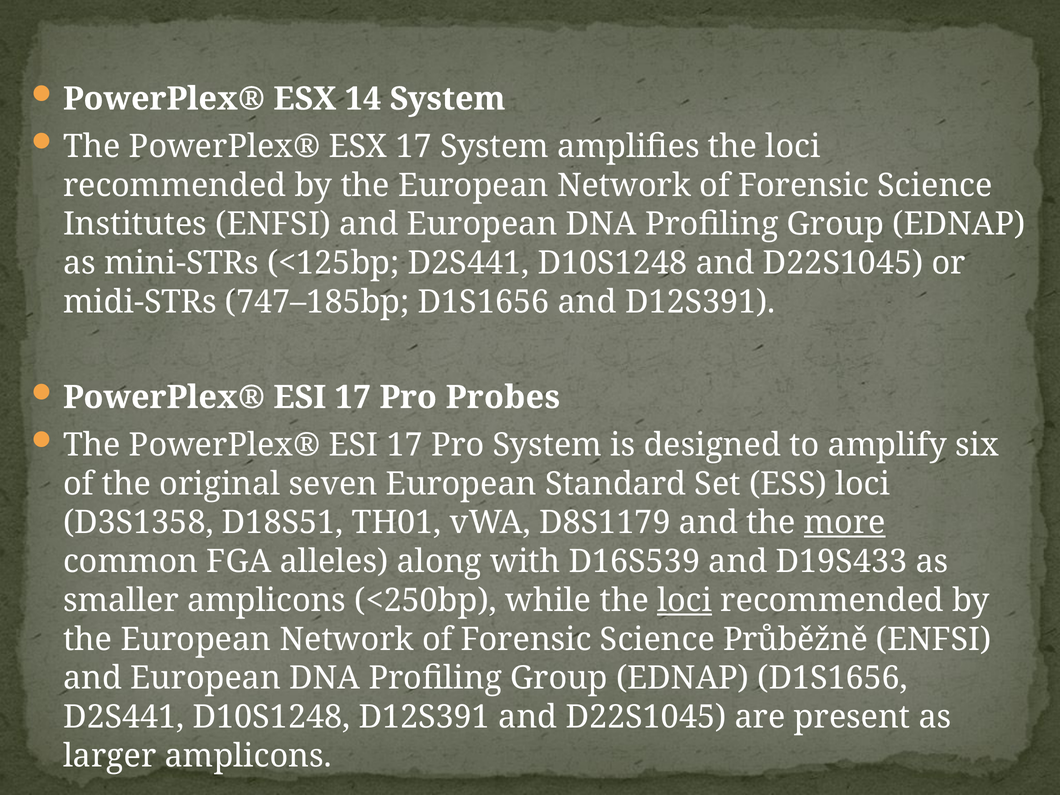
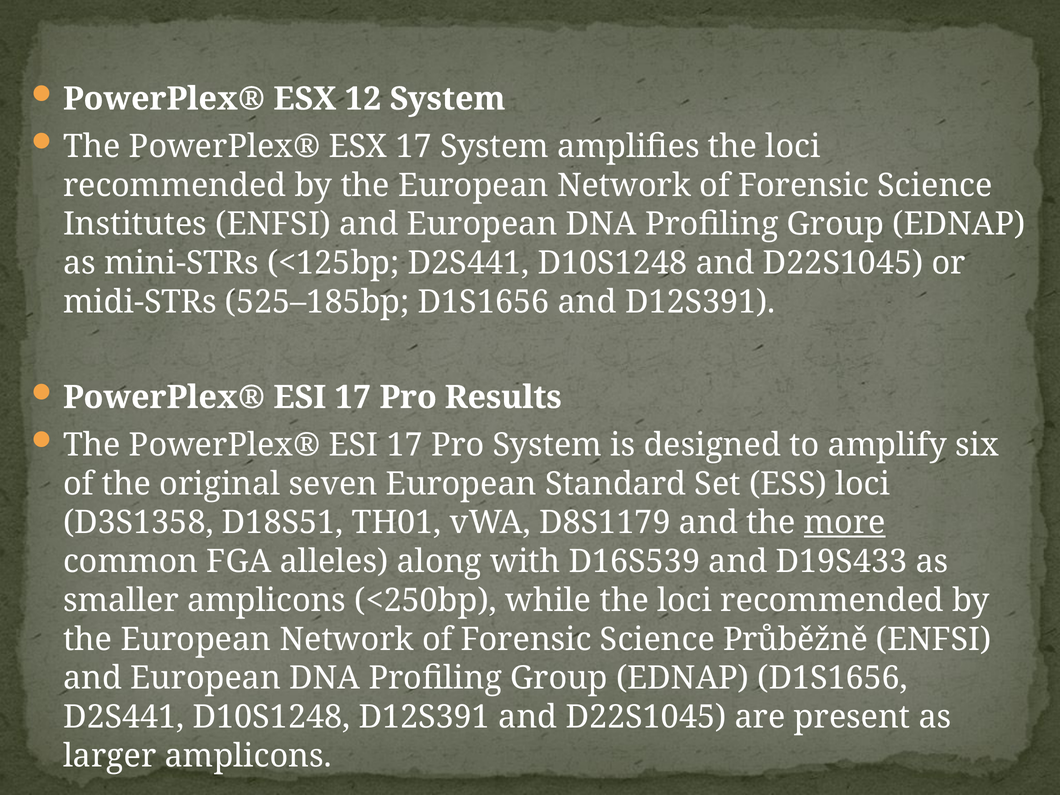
14: 14 -> 12 (363, 99)
747–185bp: 747–185bp -> 525–185bp (317, 302)
Probes: Probes -> Results (503, 397)
loci underline: present -> none (685, 600)
